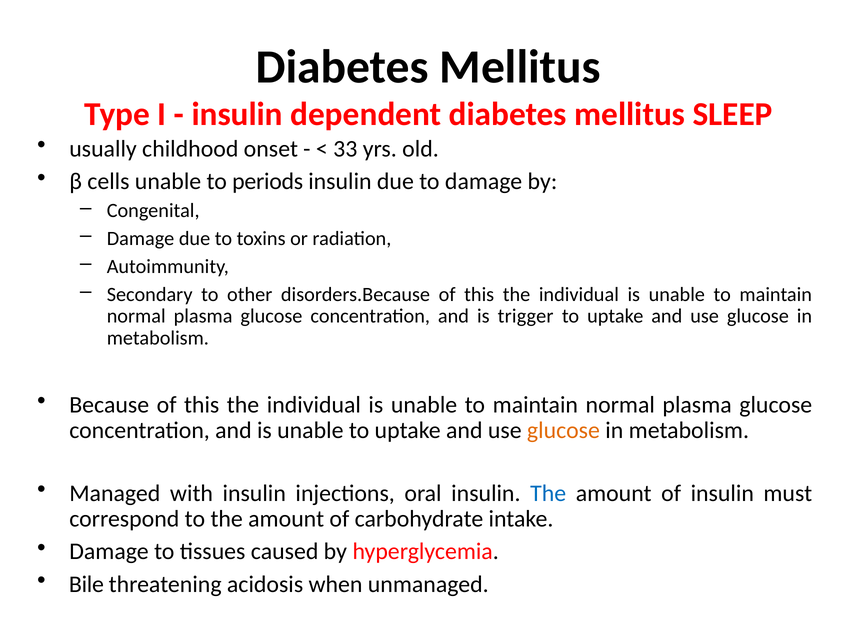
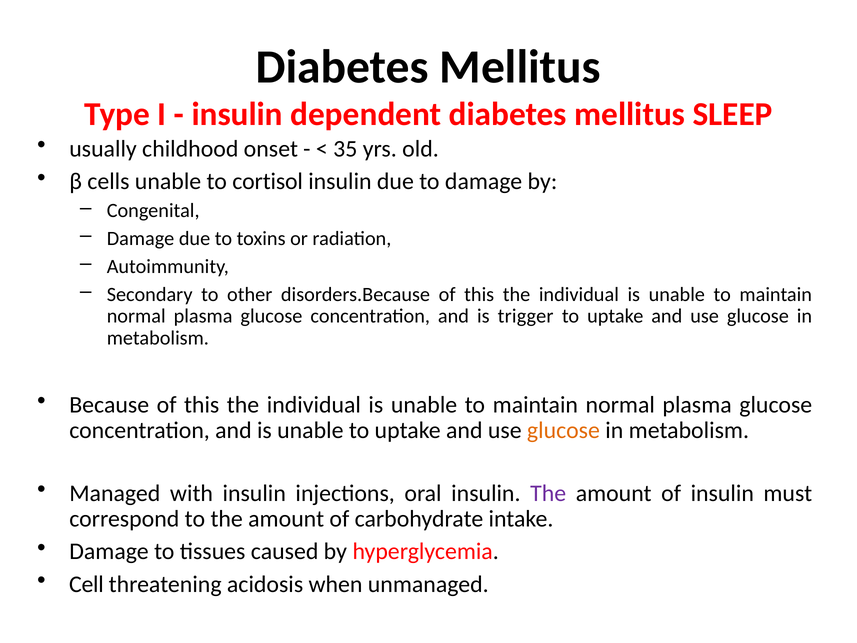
33: 33 -> 35 (345, 149)
periods: periods -> cortisol (268, 181)
The colour: blue -> purple (548, 493)
Bile: Bile -> Cell (86, 584)
